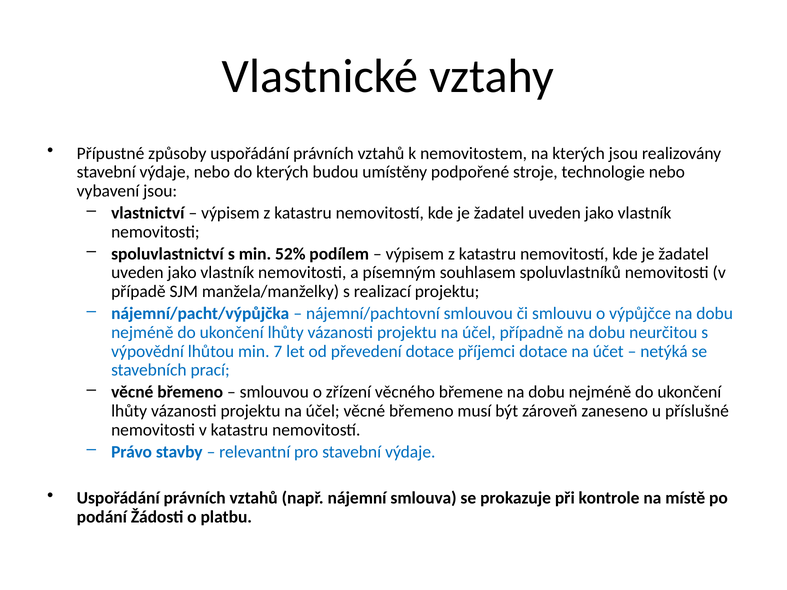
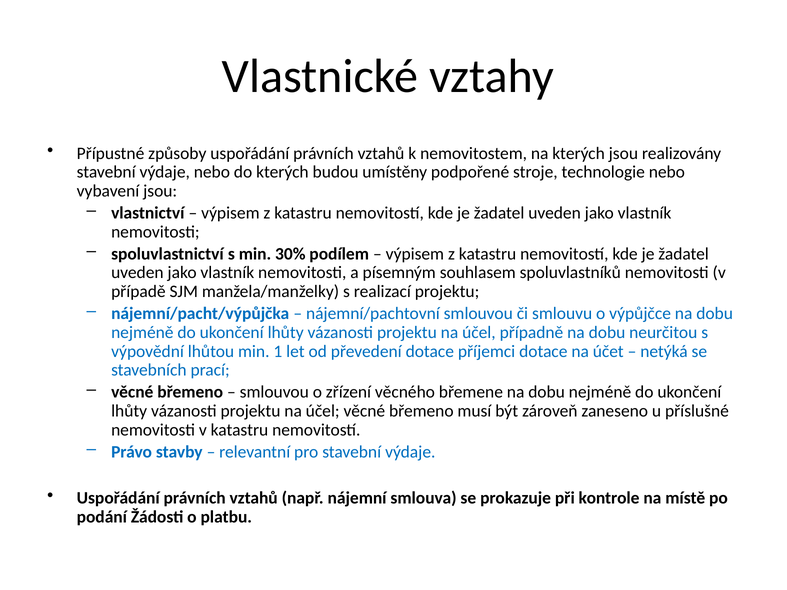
52%: 52% -> 30% (290, 254)
7: 7 -> 1 (278, 351)
